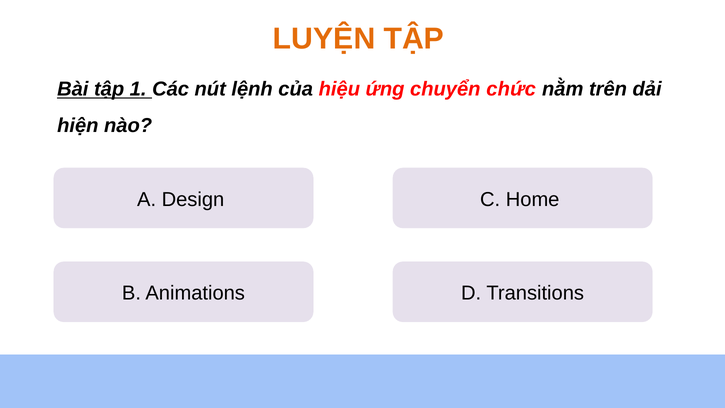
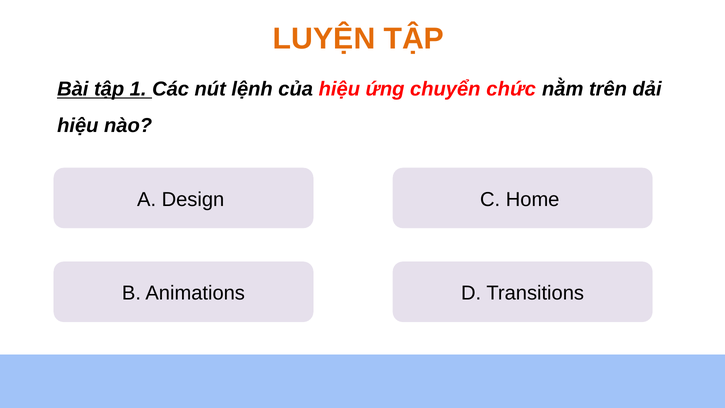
hiện: hiện -> hiệu (78, 125)
